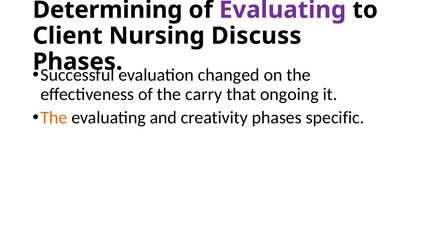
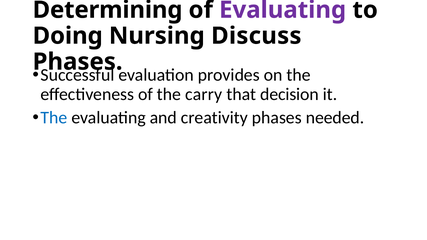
Client: Client -> Doing (68, 36)
changed: changed -> provides (229, 75)
ongoing: ongoing -> decision (290, 94)
The colour: orange -> blue (54, 118)
specific: specific -> needed (335, 118)
